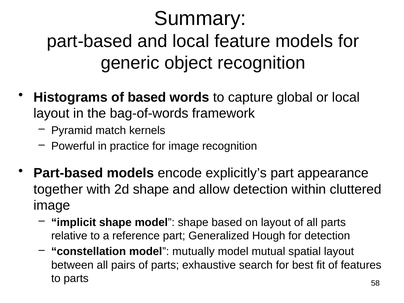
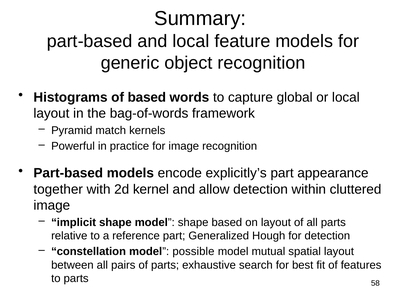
2d shape: shape -> kernel (151, 189)
mutually: mutually -> possible (193, 252)
